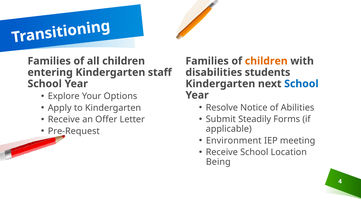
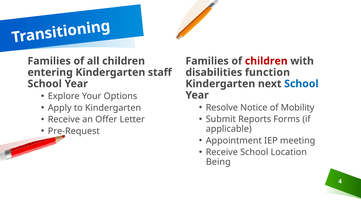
children colour: orange -> red (266, 61)
students: students -> function (267, 72)
Abilities: Abilities -> Mobility (298, 108)
Steadily: Steadily -> Reports (255, 119)
Environment: Environment -> Appointment (234, 141)
